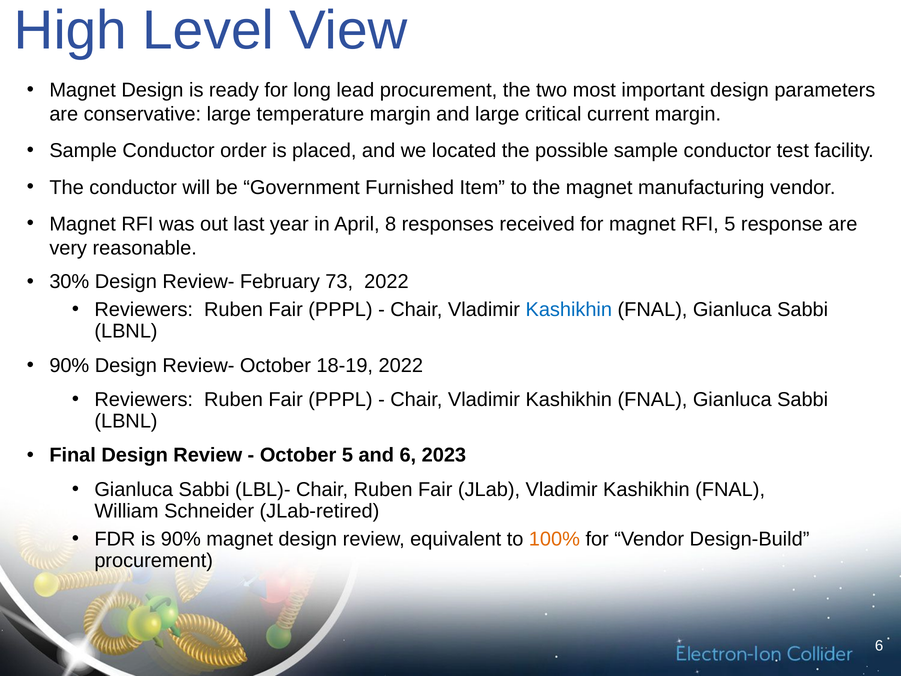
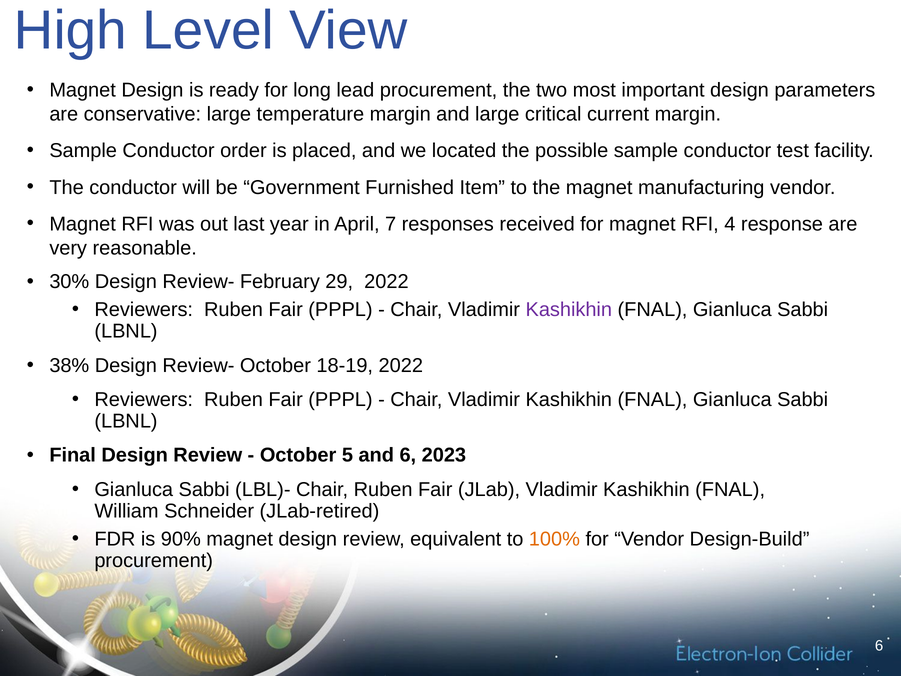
8: 8 -> 7 (391, 224)
RFI 5: 5 -> 4 (730, 224)
73: 73 -> 29 (339, 282)
Kashikhin colour: blue -> purple (569, 310)
90%: 90% -> 38% (69, 365)
